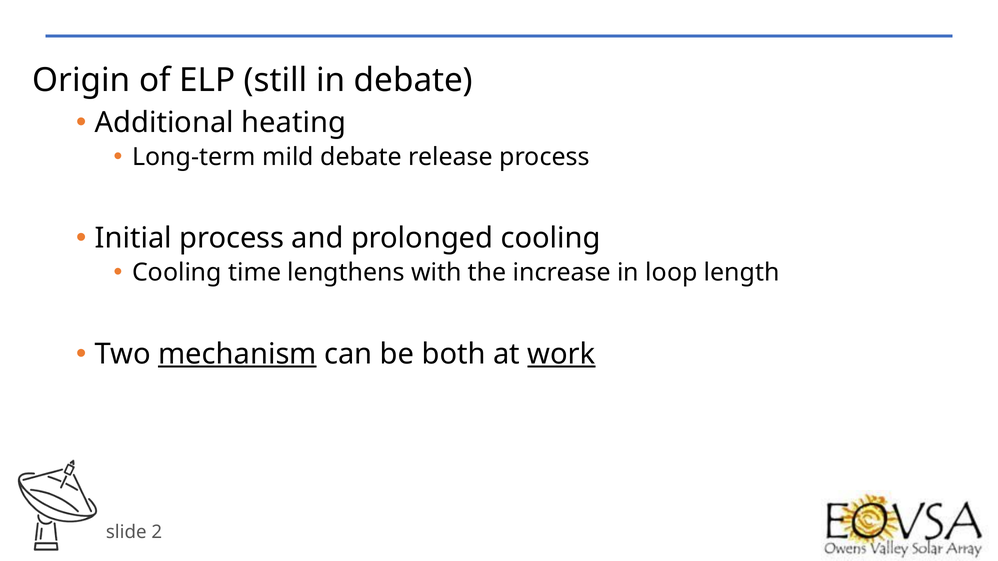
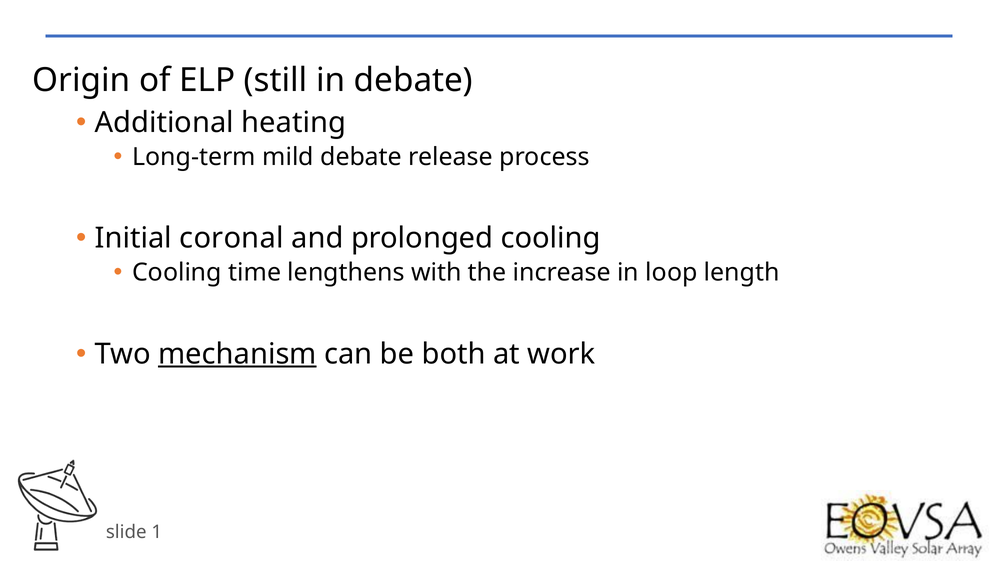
Initial process: process -> coronal (232, 238)
work underline: present -> none (561, 354)
2: 2 -> 1 (157, 533)
